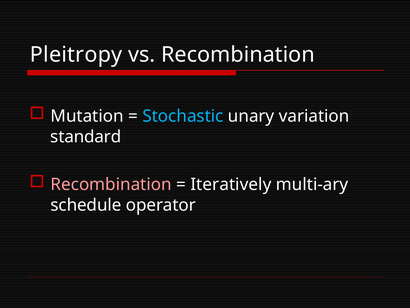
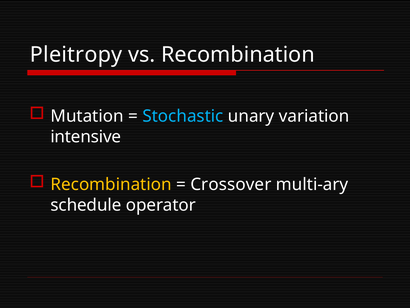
standard: standard -> intensive (86, 136)
Recombination colour: pink -> yellow (111, 184)
Iteratively: Iteratively -> Crossover (231, 184)
